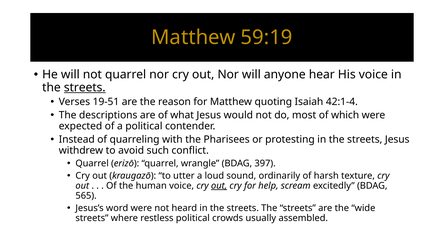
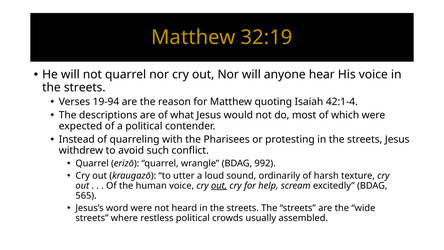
59:19: 59:19 -> 32:19 (267, 37)
streets underline: present -> none (85, 88)
19-51: 19-51 -> 19-94 (106, 102)
397: 397 -> 992 (265, 163)
